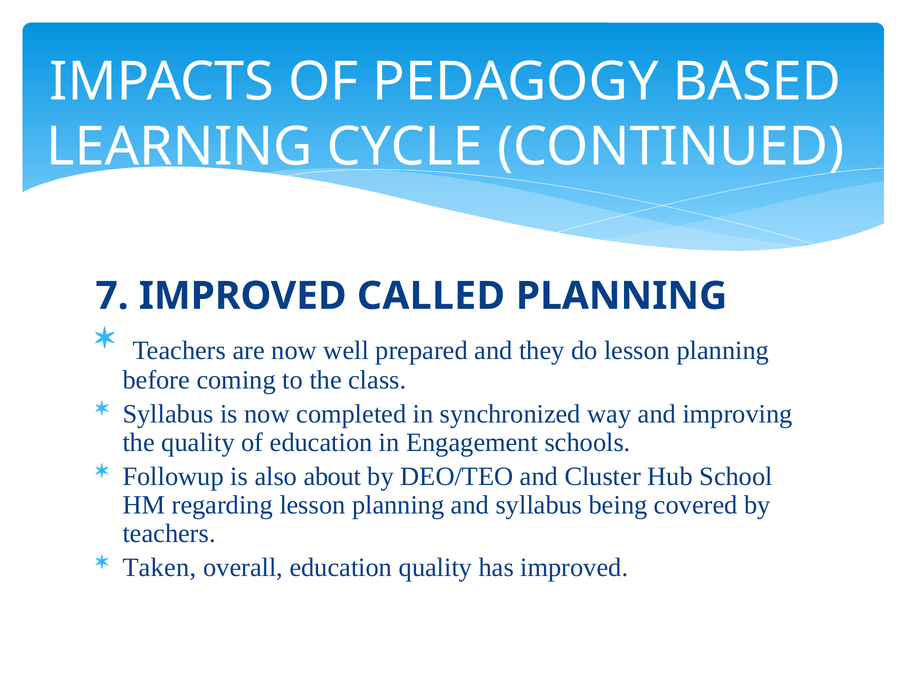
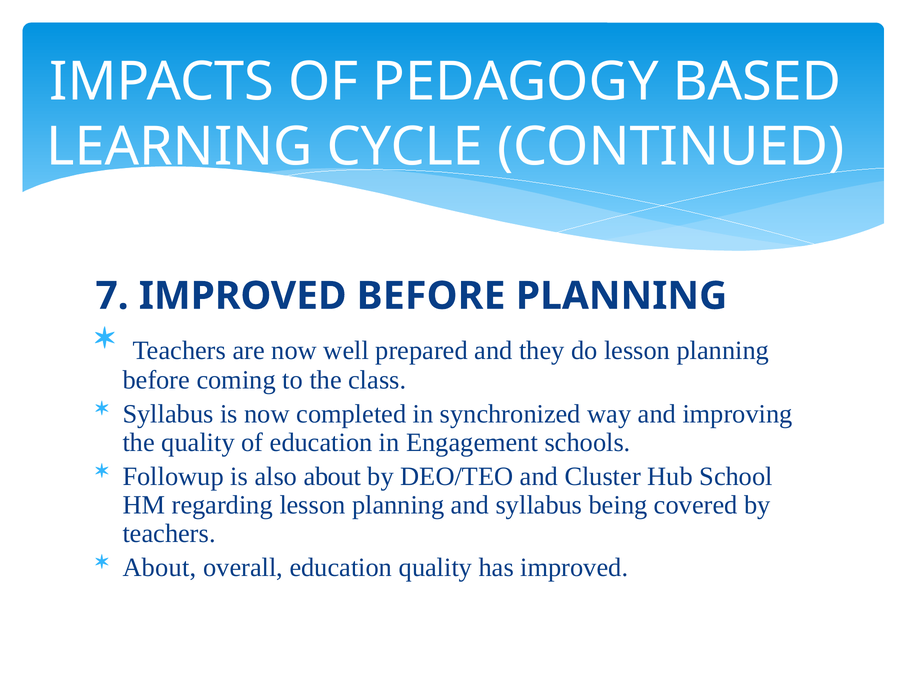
IMPROVED CALLED: CALLED -> BEFORE (431, 296)
Taken: Taken -> About (159, 567)
